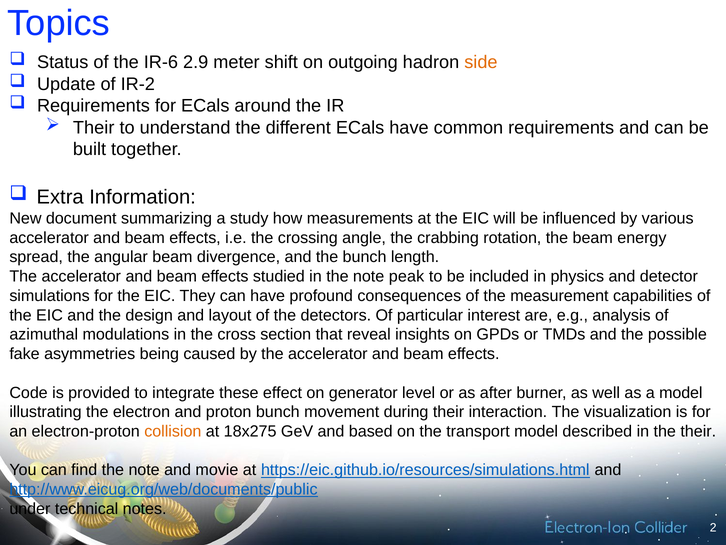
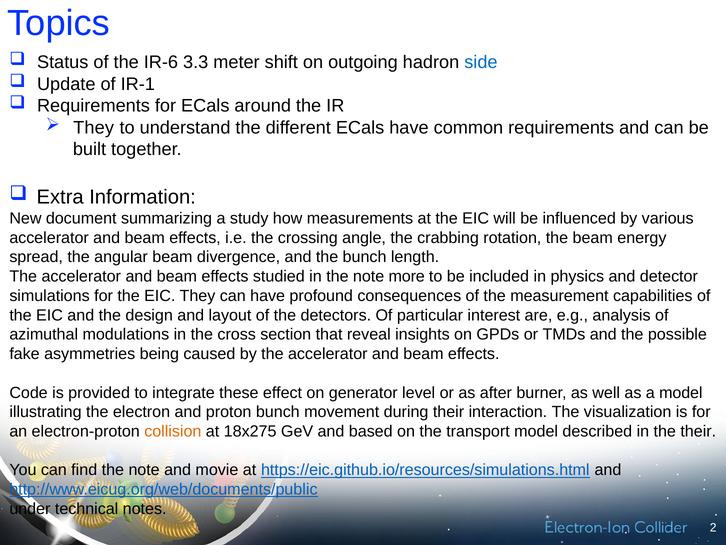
2.9: 2.9 -> 3.3 (196, 62)
side colour: orange -> blue (481, 62)
IR-2: IR-2 -> IR-1 (138, 84)
Their: Their -> They (94, 128)
peak: peak -> more (407, 276)
